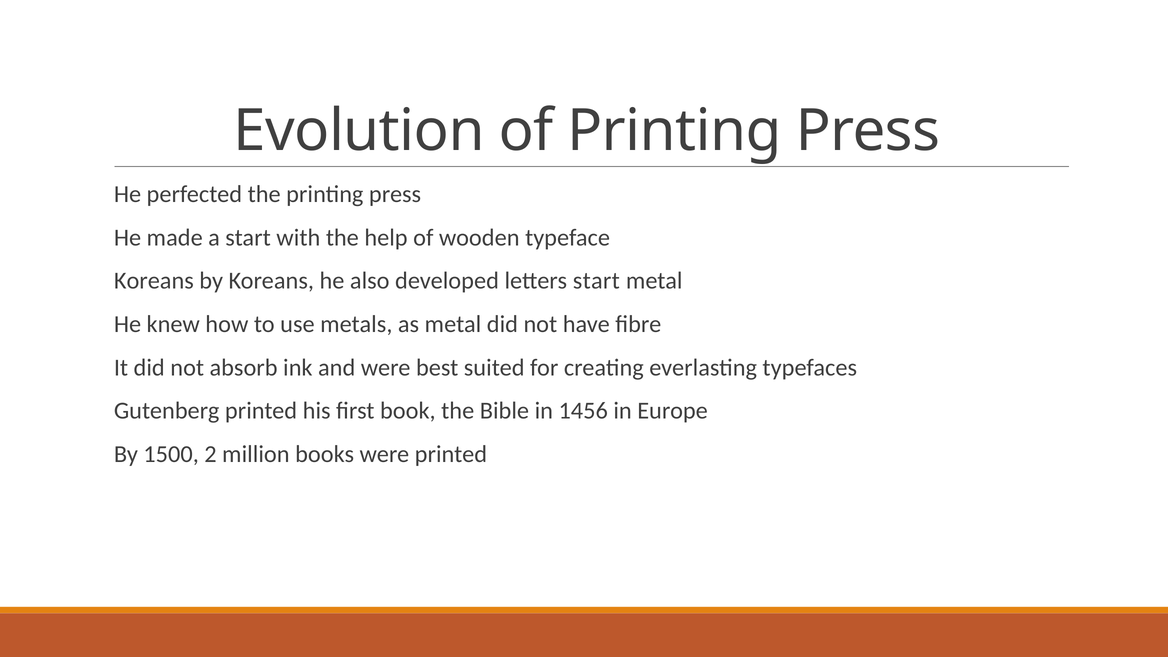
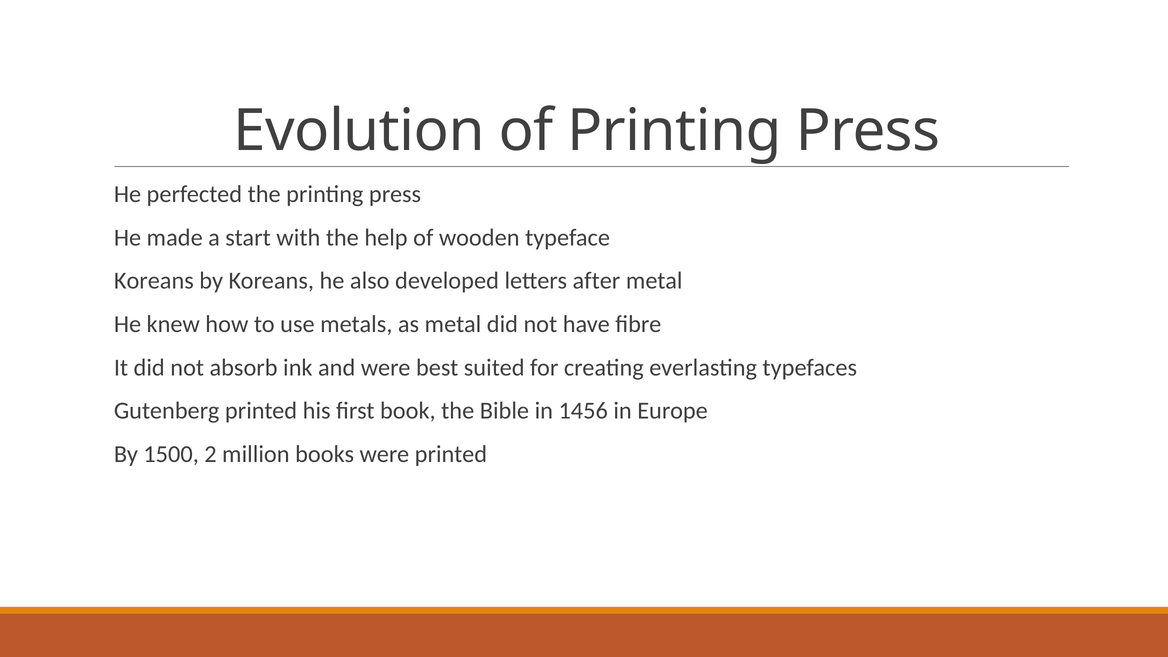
letters start: start -> after (596, 281)
